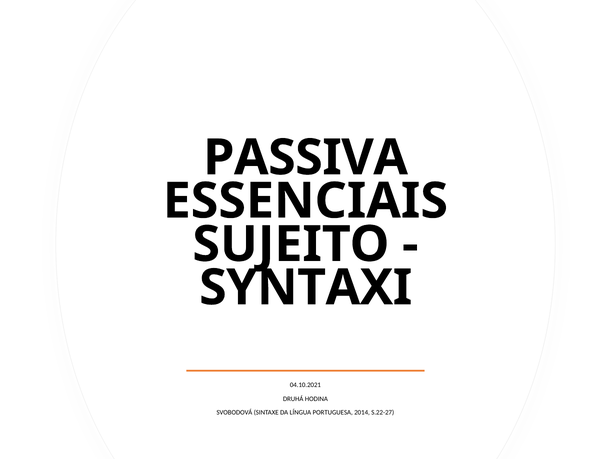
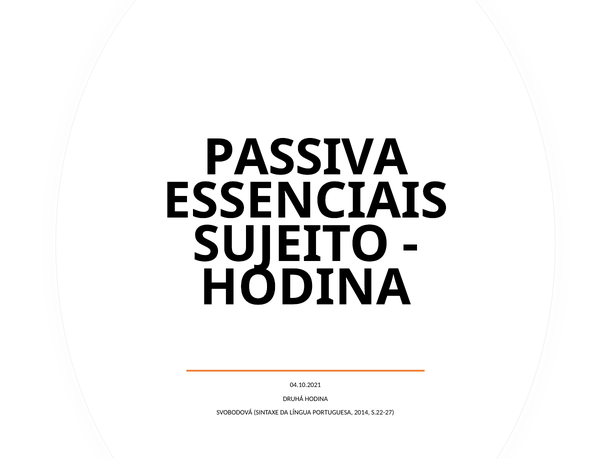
SYNTAXI: SYNTAXI -> HODINA (305, 287)
